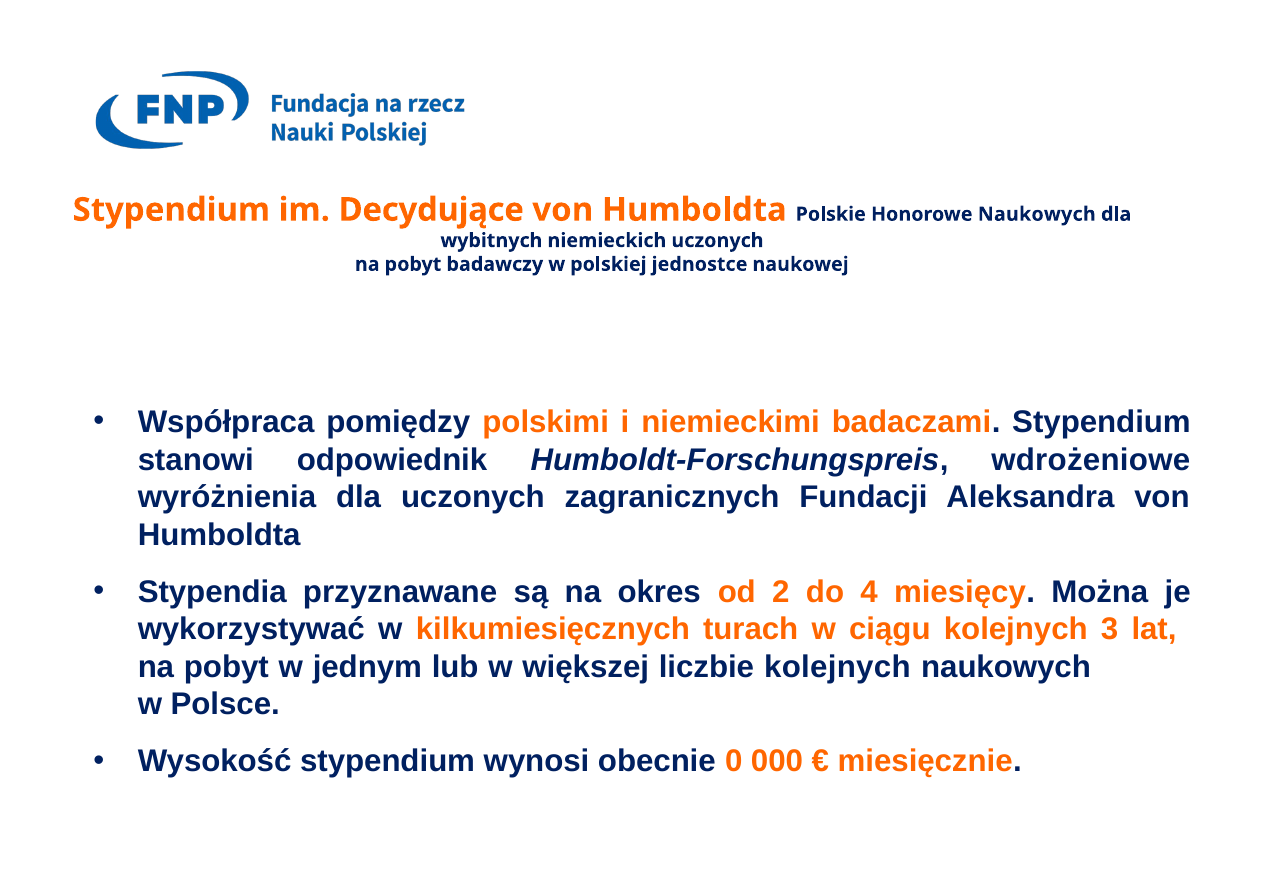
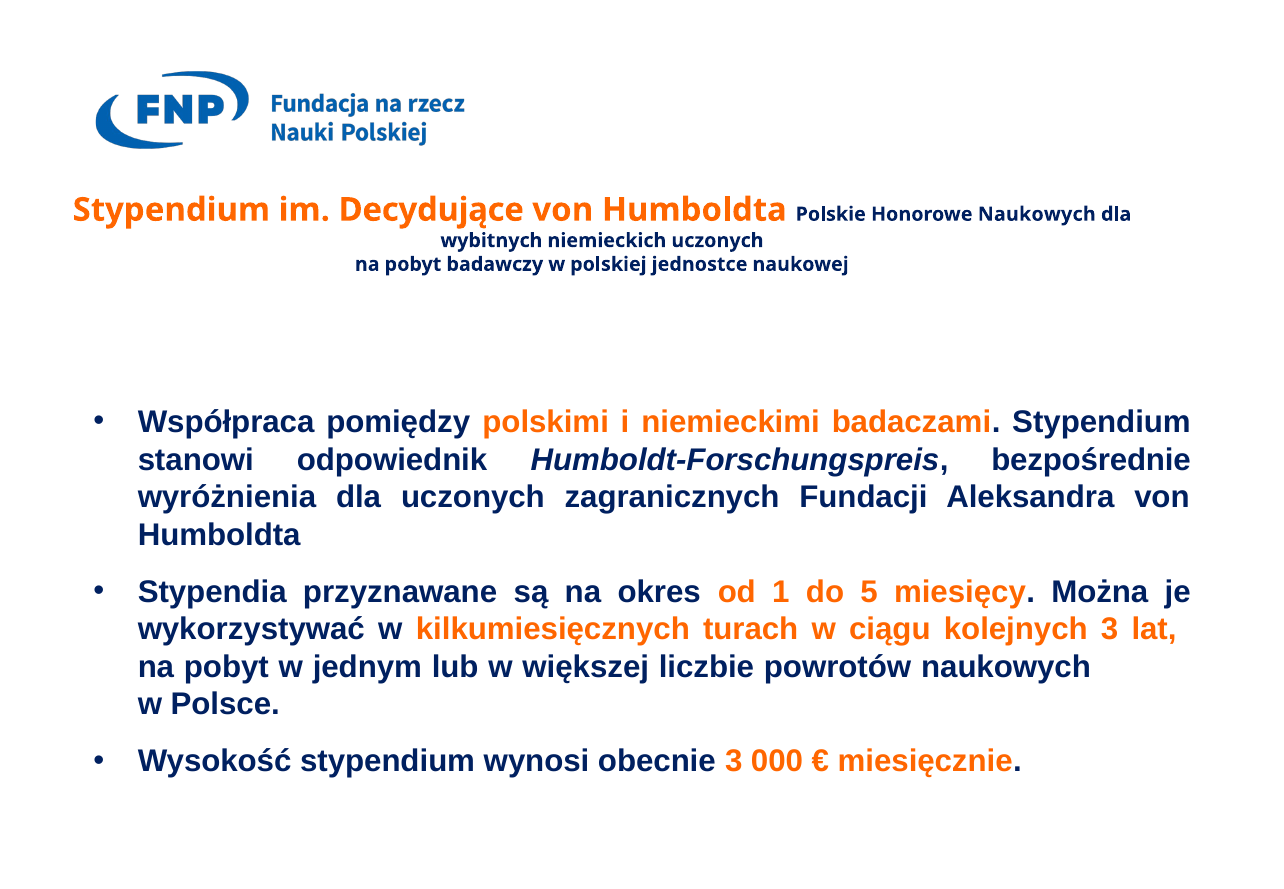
wdrożeniowe: wdrożeniowe -> bezpośrednie (1091, 460)
2: 2 -> 1 (781, 592)
4: 4 -> 5 (869, 592)
liczbie kolejnych: kolejnych -> powrotów (838, 667)
obecnie 0: 0 -> 3 (734, 761)
